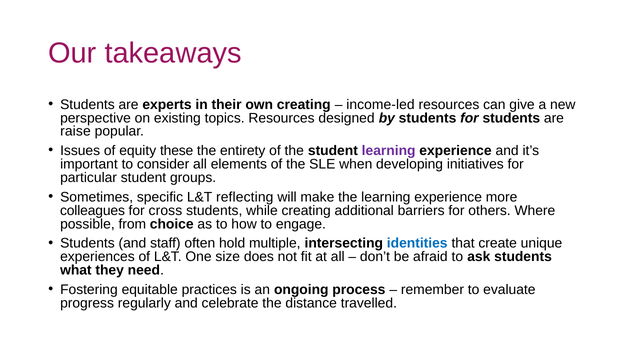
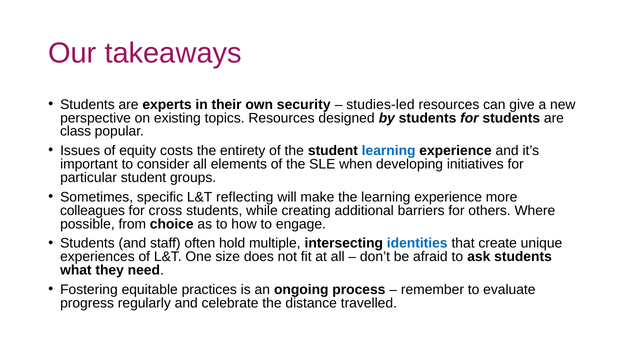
own creating: creating -> security (304, 105)
income-led: income-led -> studies-led (380, 105)
raise: raise -> class (76, 131)
these: these -> costs (177, 151)
learning colour: purple -> blue (389, 151)
